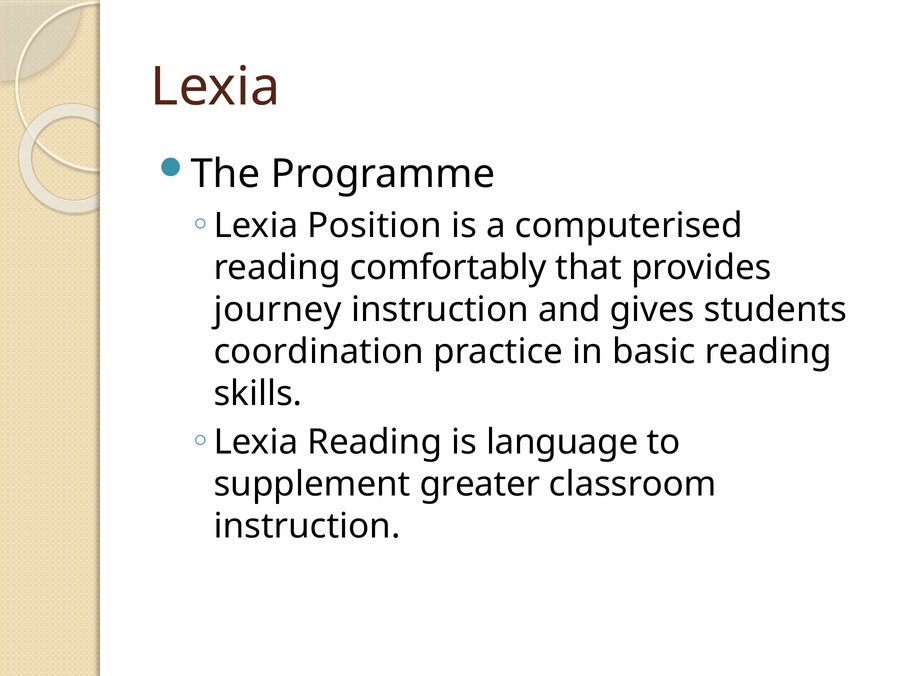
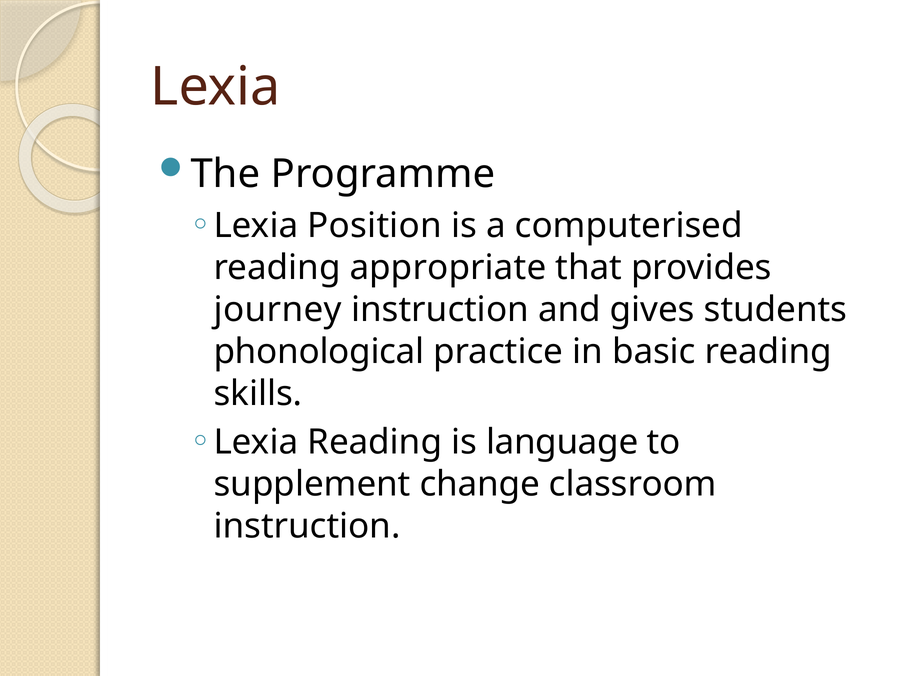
comfortably: comfortably -> appropriate (448, 268)
coordination: coordination -> phonological (319, 352)
greater: greater -> change (480, 485)
